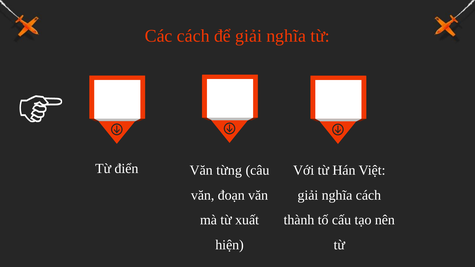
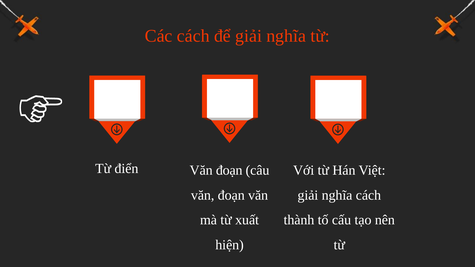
điển Văn từng: từng -> đoạn (229, 170)
